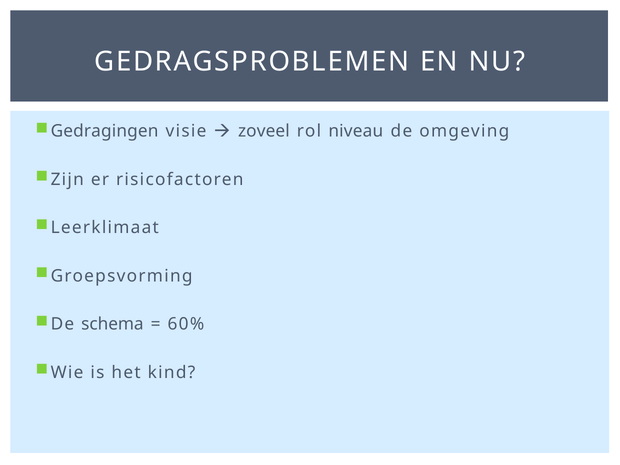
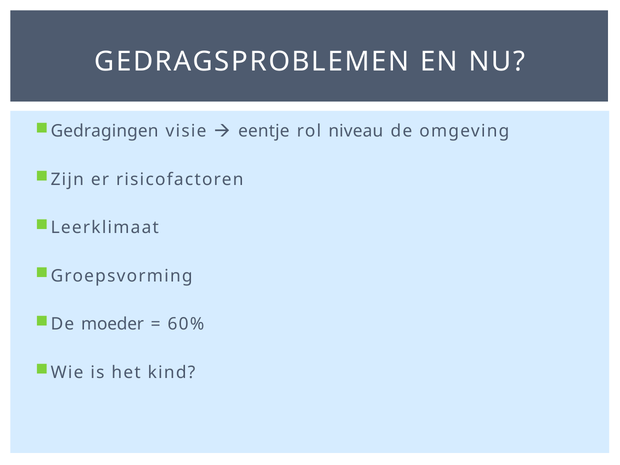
zoveel: zoveel -> eentje (264, 131)
schema: schema -> moeder (113, 324)
